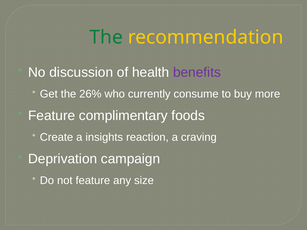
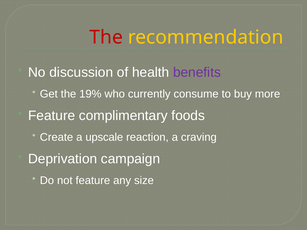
The colour: green -> red (106, 37)
26%: 26% -> 19% (90, 94)
insights: insights -> upscale (104, 137)
